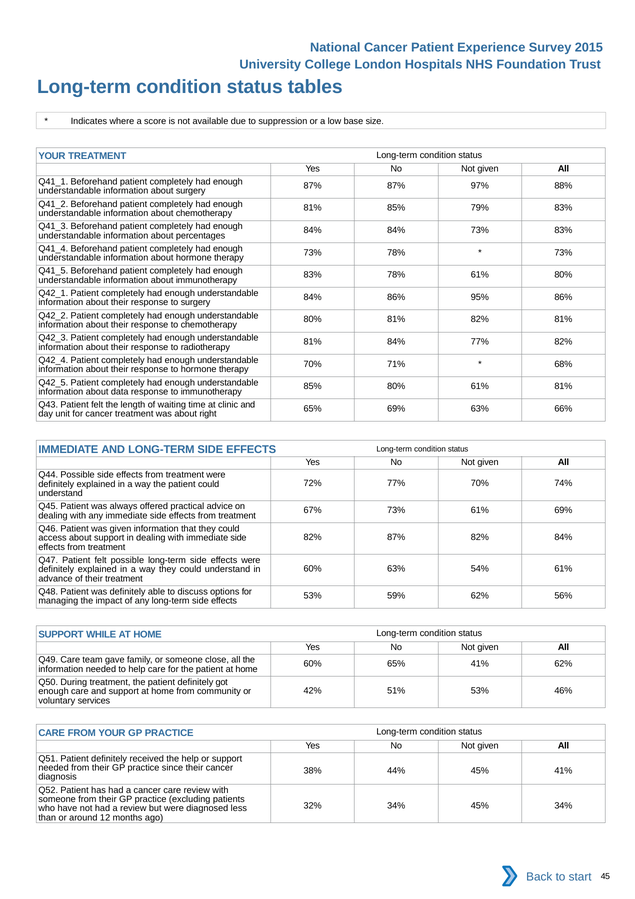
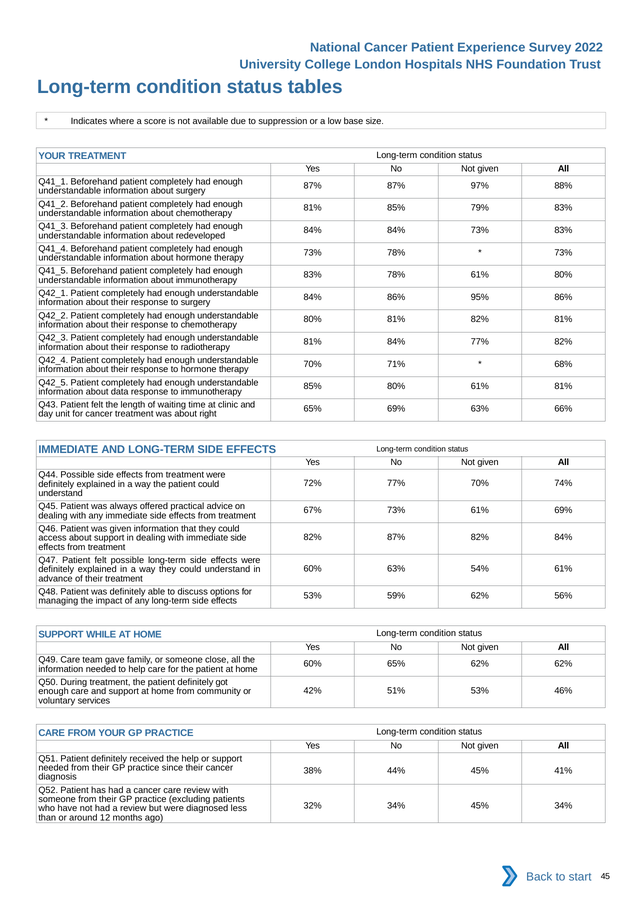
2015: 2015 -> 2022 (589, 47)
percentages: percentages -> redeveloped (201, 235)
65% 41%: 41% -> 62% (480, 664)
